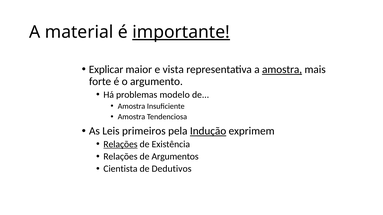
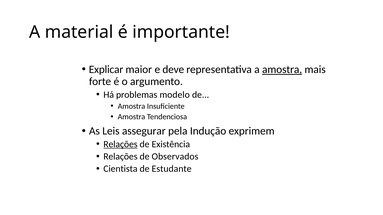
importante underline: present -> none (181, 32)
vista: vista -> deve (173, 70)
primeiros: primeiros -> assegurar (144, 131)
Indução underline: present -> none (208, 131)
Argumentos: Argumentos -> Observados (175, 157)
Dedutivos: Dedutivos -> Estudante (172, 169)
